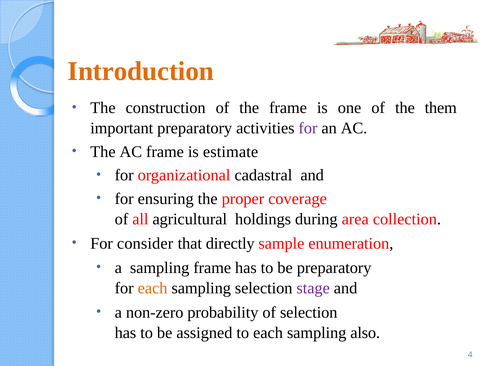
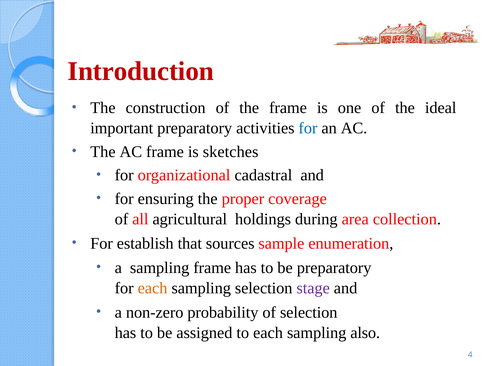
Introduction colour: orange -> red (141, 71)
them: them -> ideal (441, 108)
for colour: purple -> blue (308, 128)
estimate: estimate -> sketches (231, 152)
consider: consider -> establish (145, 243)
directly: directly -> sources (230, 243)
